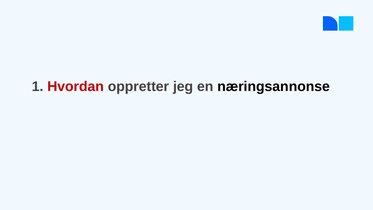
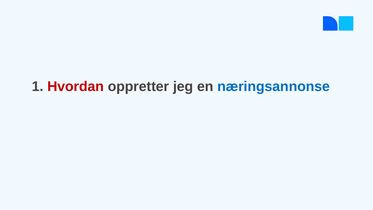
næringsannonse colour: black -> blue (274, 86)
